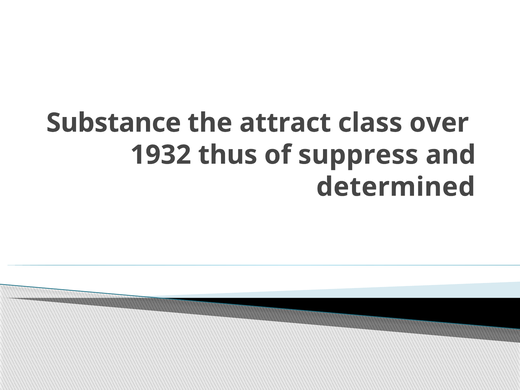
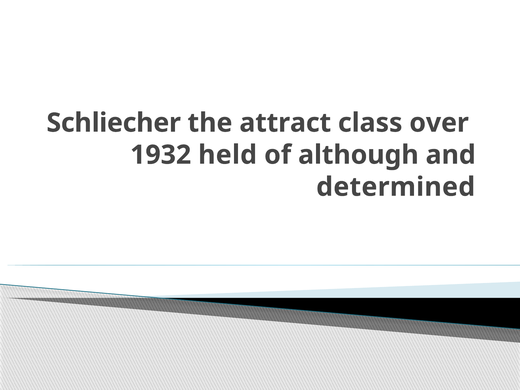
Substance: Substance -> Schliecher (114, 123)
thus: thus -> held (228, 155)
suppress: suppress -> although (358, 155)
